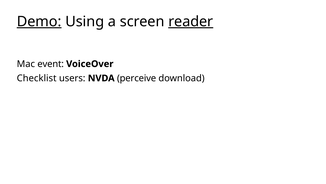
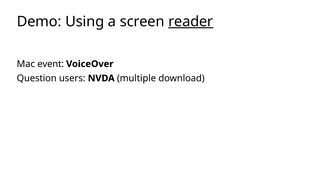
Demo underline: present -> none (39, 21)
Checklist: Checklist -> Question (37, 78)
perceive: perceive -> multiple (137, 78)
